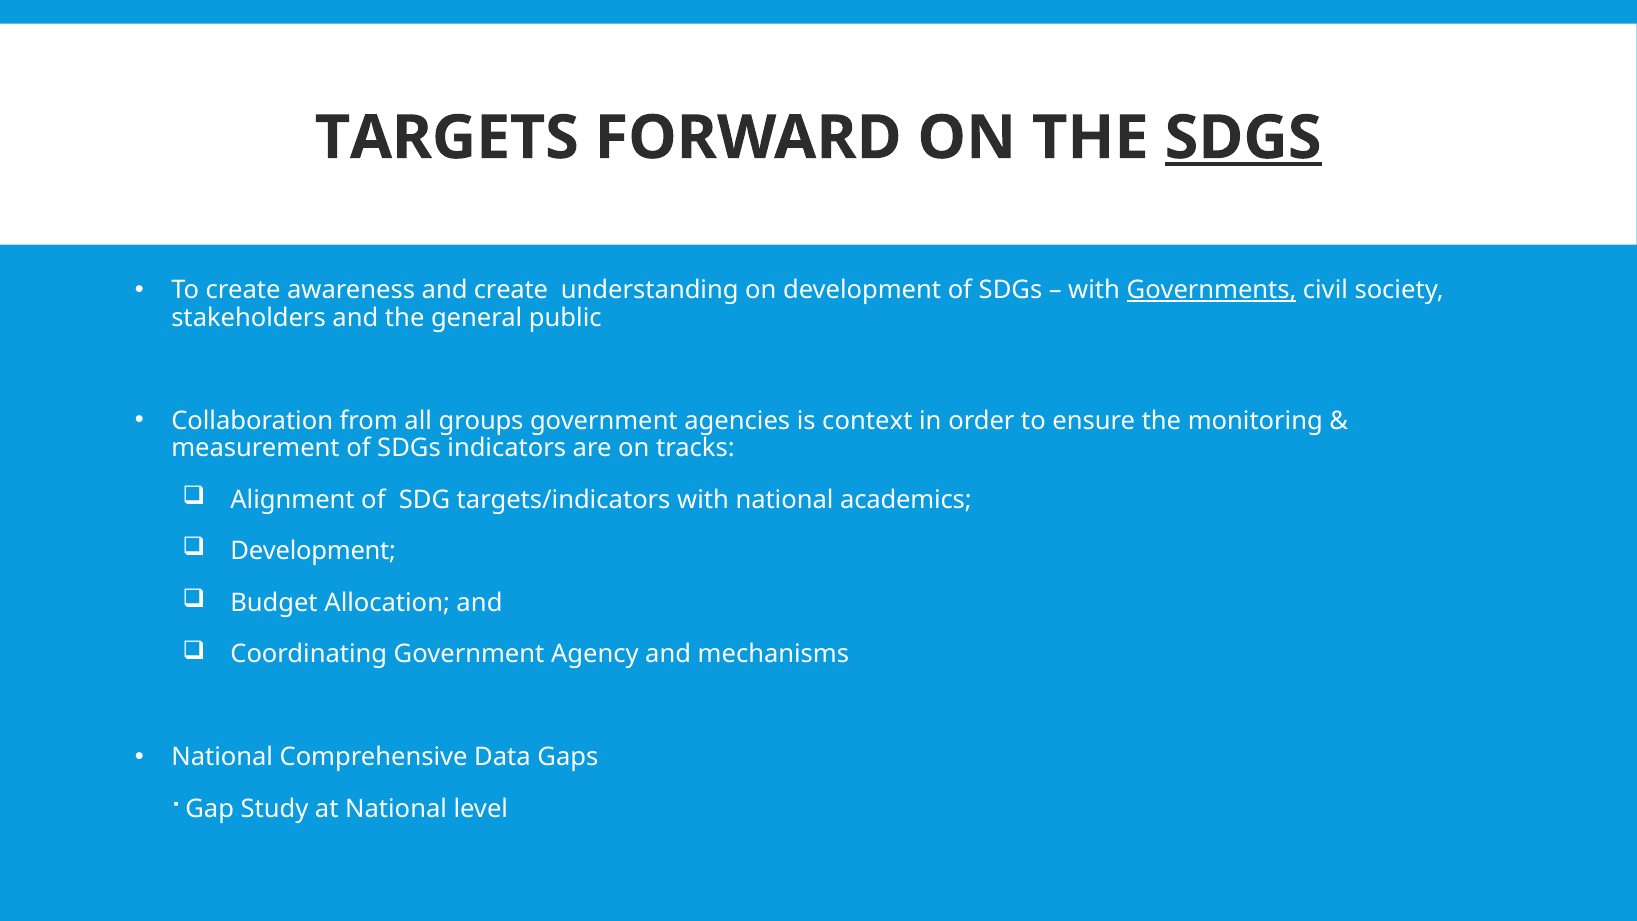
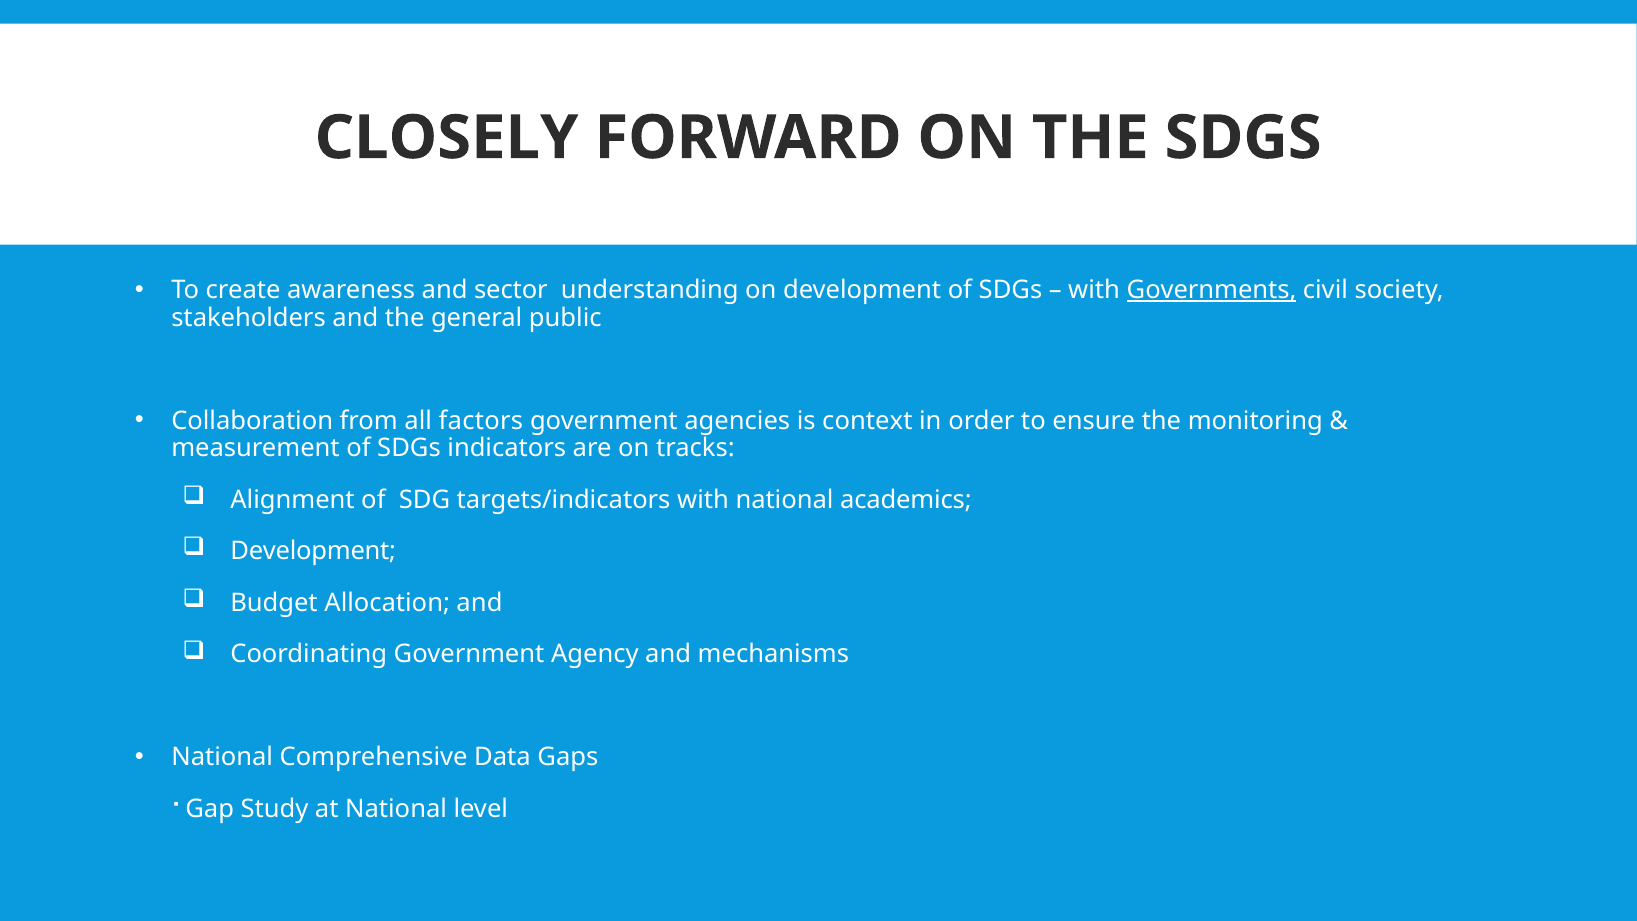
TARGETS: TARGETS -> CLOSELY (447, 138)
SDGS underline: present -> none (1243, 138)
and create: create -> sector (511, 290)
groups: groups -> factors (481, 421)
